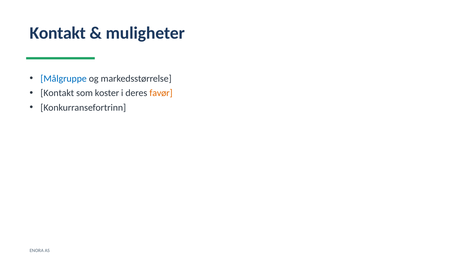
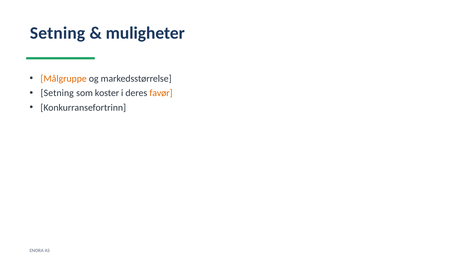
Kontakt: Kontakt -> Setning (58, 33)
Målgruppe colour: blue -> orange (64, 79)
Kontakt: Kontakt -> Setning (57, 93)
